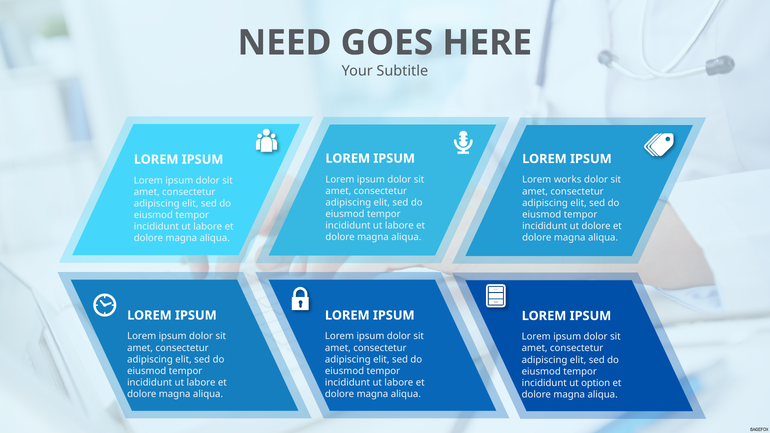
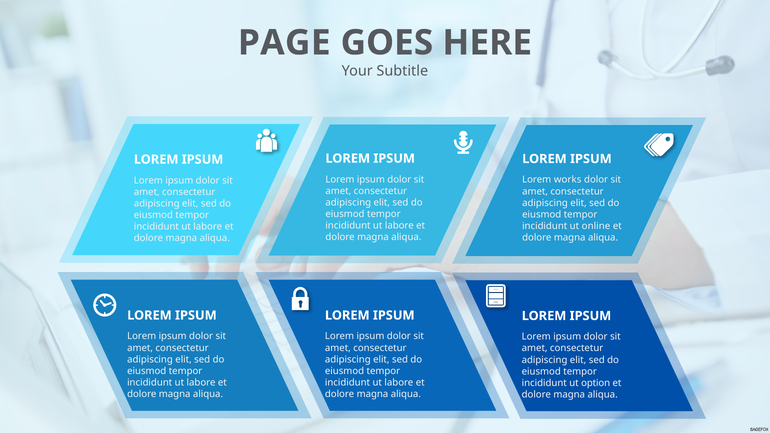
NEED: NEED -> PAGE (284, 43)
ut dolore: dolore -> online (596, 226)
